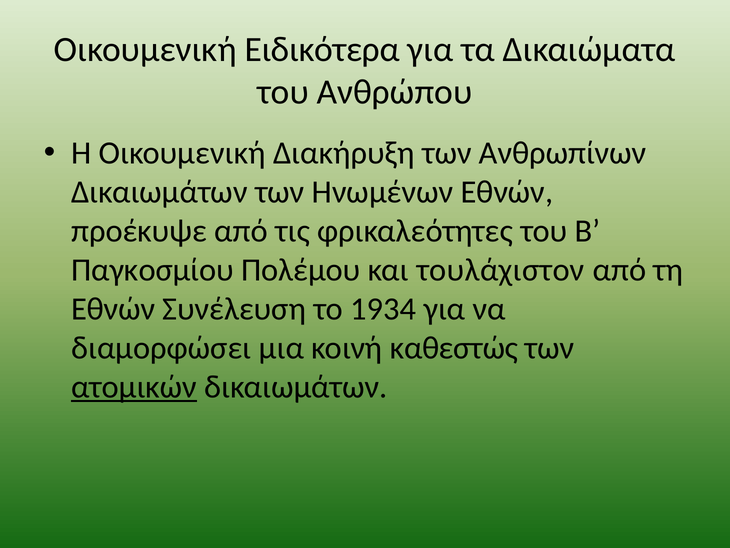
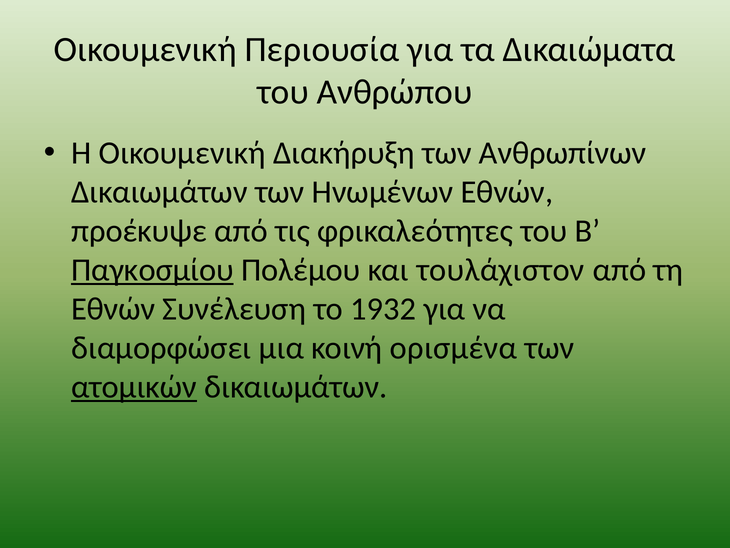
Ειδικότερα: Ειδικότερα -> Περιουσία (322, 49)
Παγκοσμίου underline: none -> present (152, 270)
1934: 1934 -> 1932 (383, 309)
καθεστώς: καθεστώς -> ορισµένα (454, 348)
